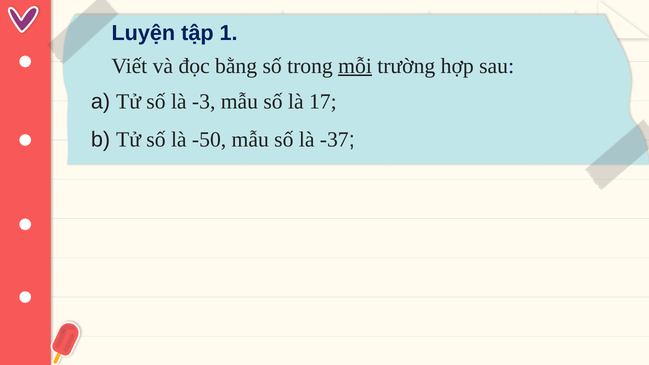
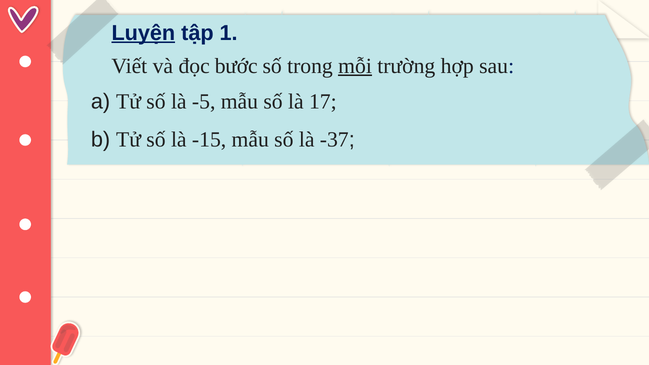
Luyện underline: none -> present (143, 33)
bằng: bằng -> bước (236, 66)
-3: -3 -> -5 (204, 102)
-50: -50 -> -15 (209, 140)
